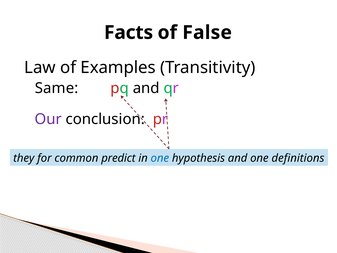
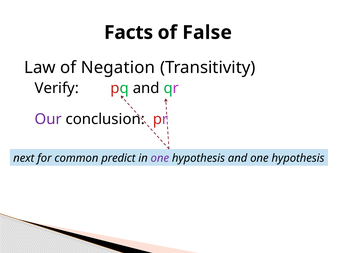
Examples: Examples -> Negation (118, 68)
Same: Same -> Verify (57, 88)
they: they -> next (24, 158)
one colour: blue -> purple (160, 158)
and one definitions: definitions -> hypothesis (298, 158)
